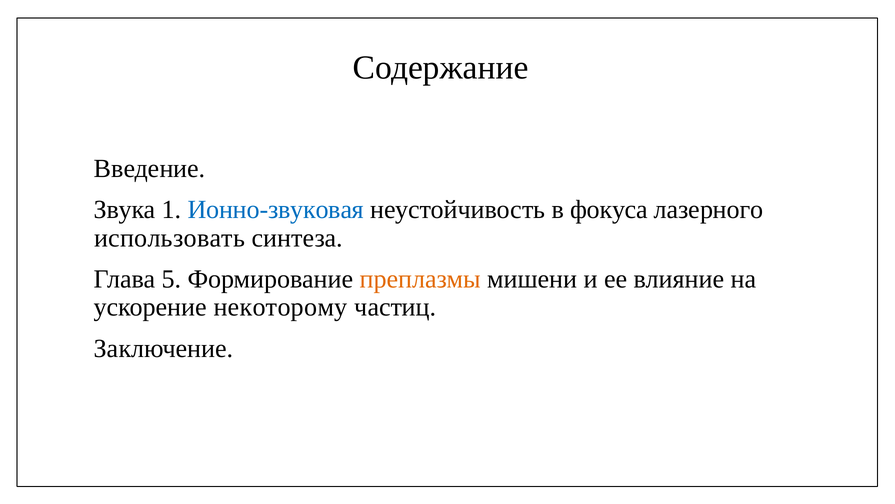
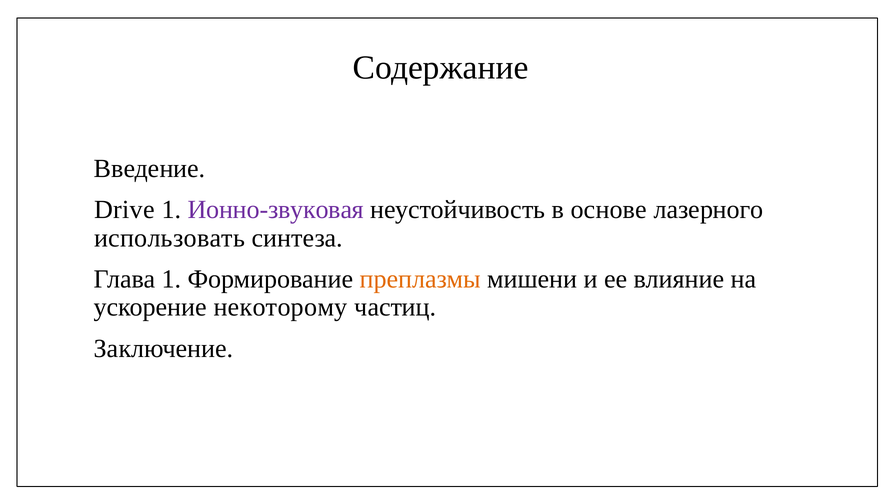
Звука: Звука -> Drive (124, 209)
Ионно-звуковая colour: blue -> purple (276, 209)
фокуса: фокуса -> основе (609, 209)
Глава 5: 5 -> 1 (171, 279)
